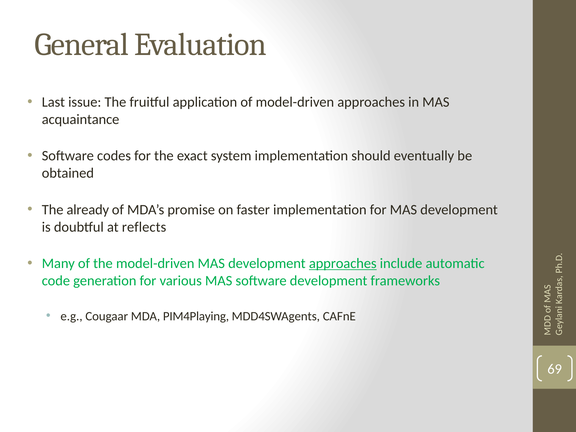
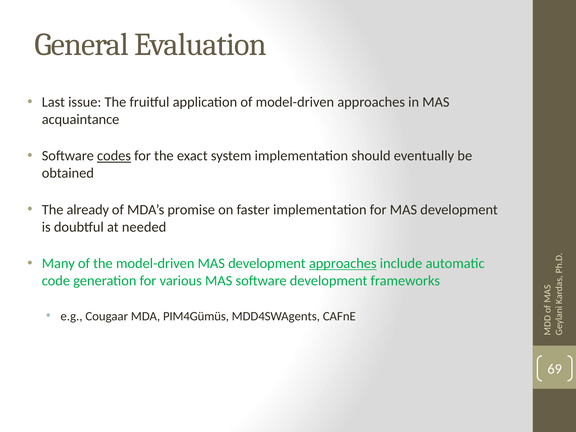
codes underline: none -> present (114, 156)
reflects: reflects -> needed (144, 227)
PIM4Playing: PIM4Playing -> PIM4Gümüs (196, 316)
